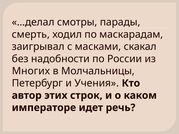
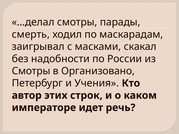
Многих: Многих -> Смотры (31, 71)
Молчальницы: Молчальницы -> Организовано (98, 71)
